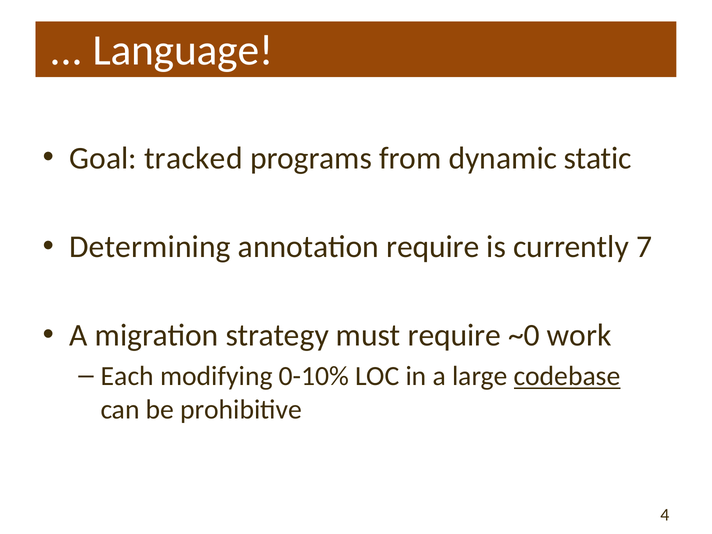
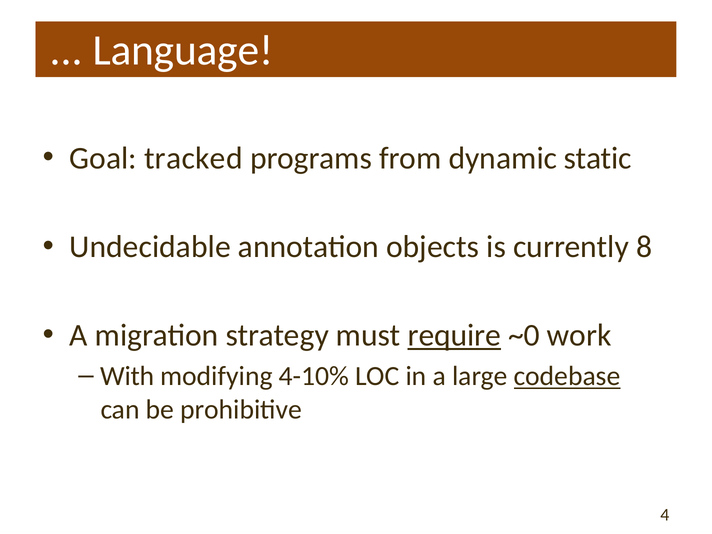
Determining: Determining -> Undecidable (150, 247)
annotation require: require -> objects (433, 247)
7: 7 -> 8 (644, 247)
require underline: none -> present (454, 336)
Each: Each -> With (127, 376)
0-10%: 0-10% -> 4-10% (314, 376)
